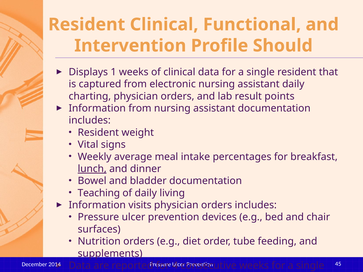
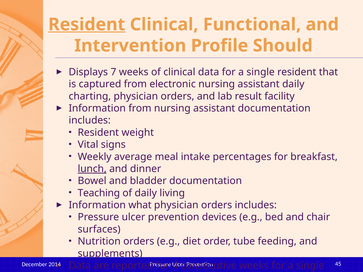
Resident underline: none -> present (87, 25)
1: 1 -> 7 (113, 72)
points: points -> facility (280, 96)
visits: visits -> what (140, 205)
